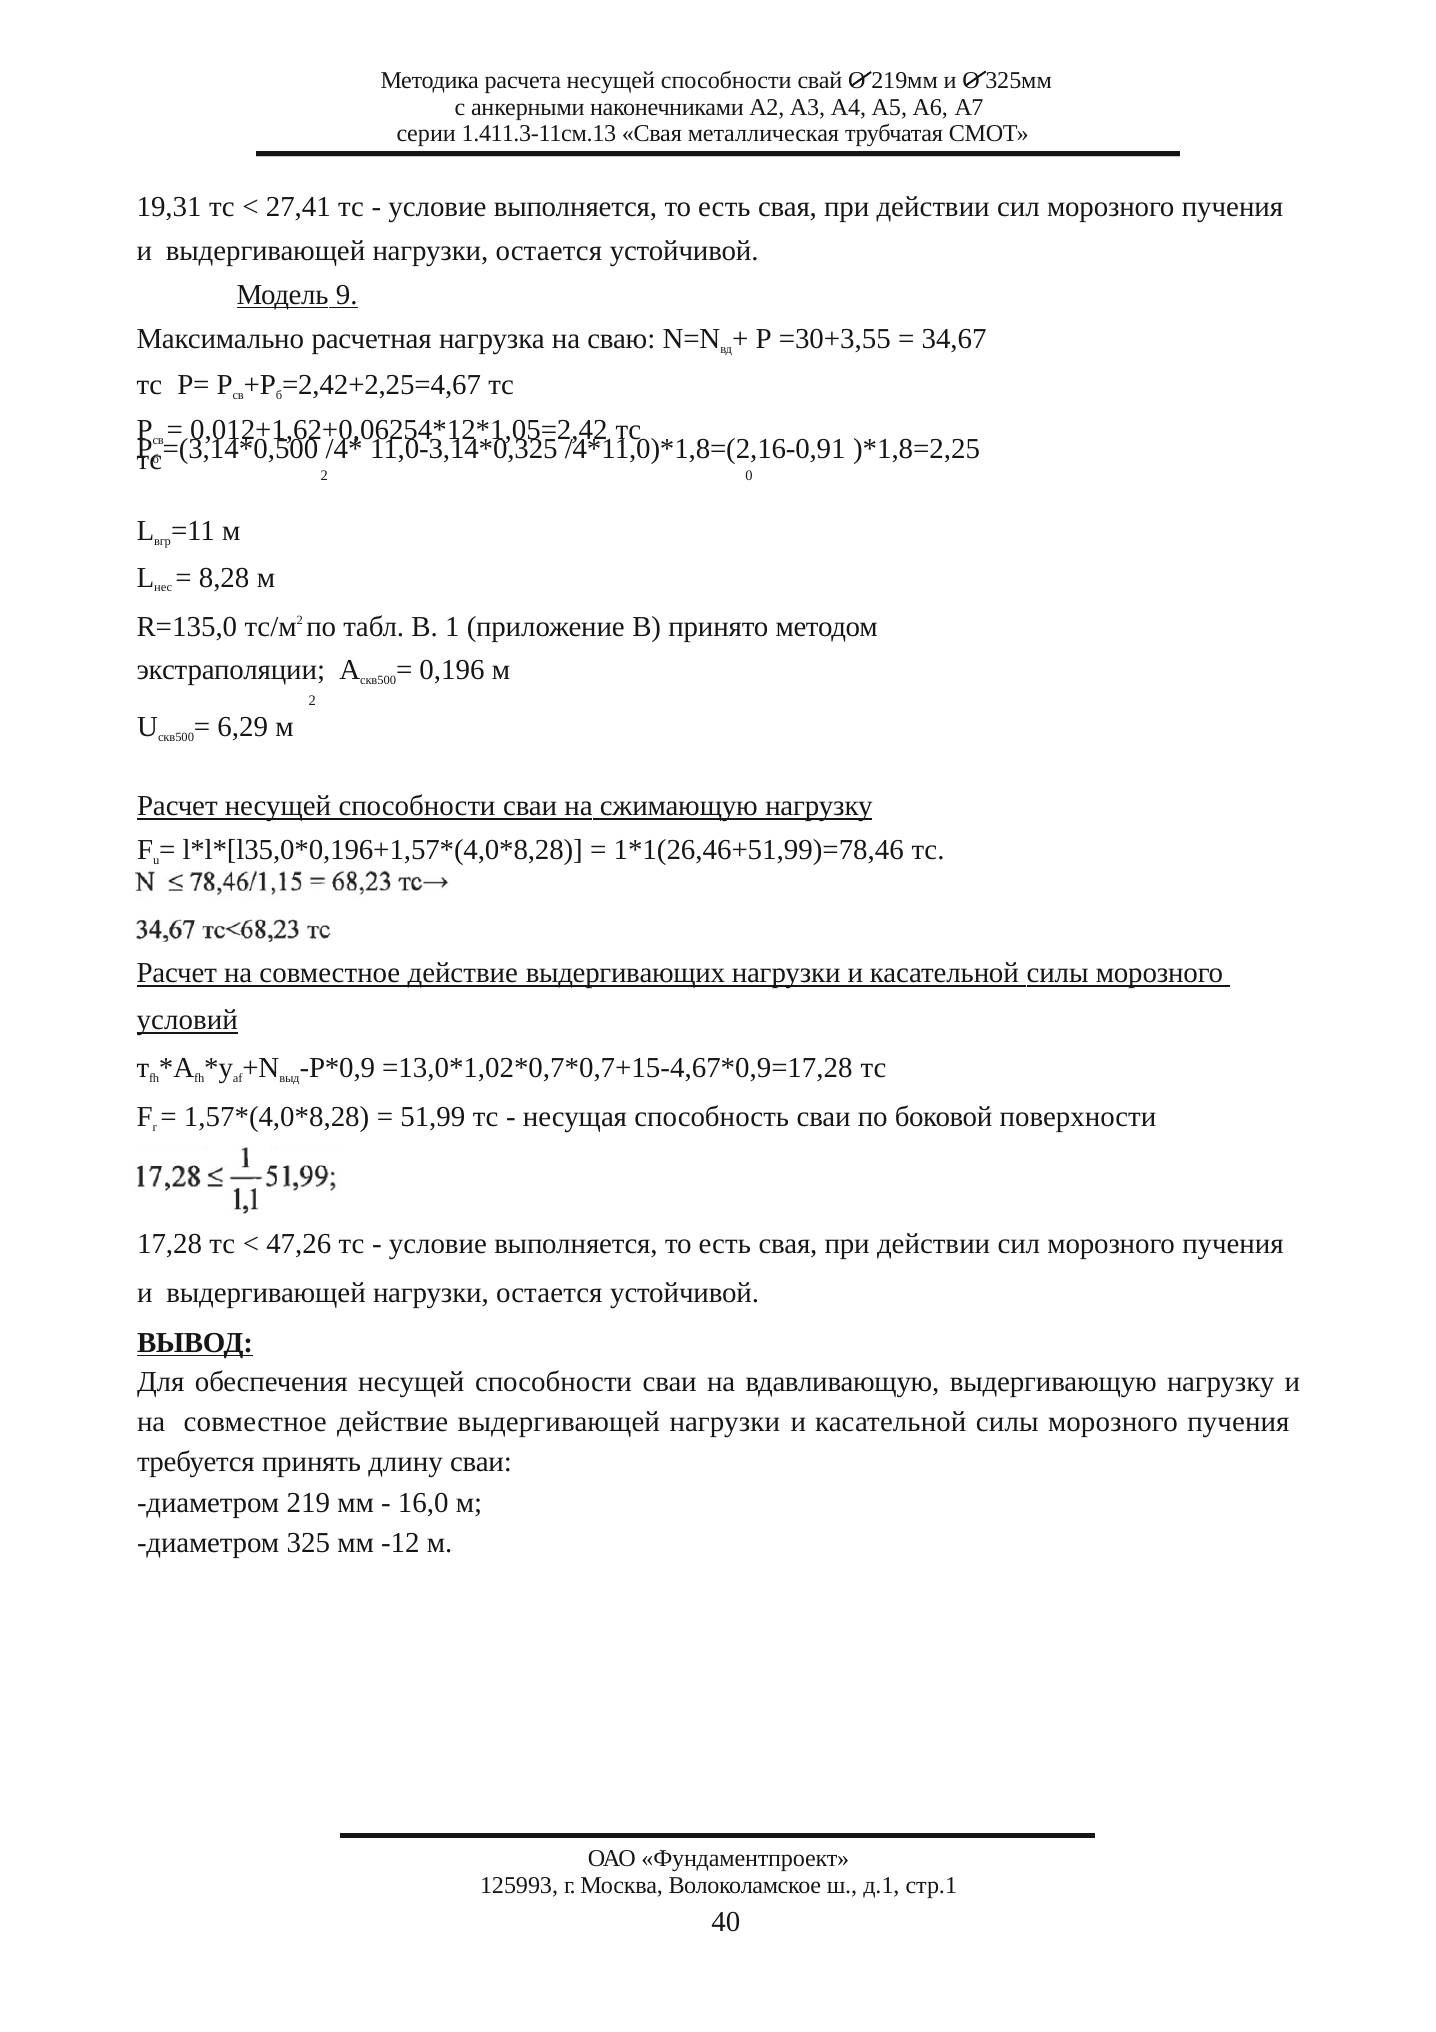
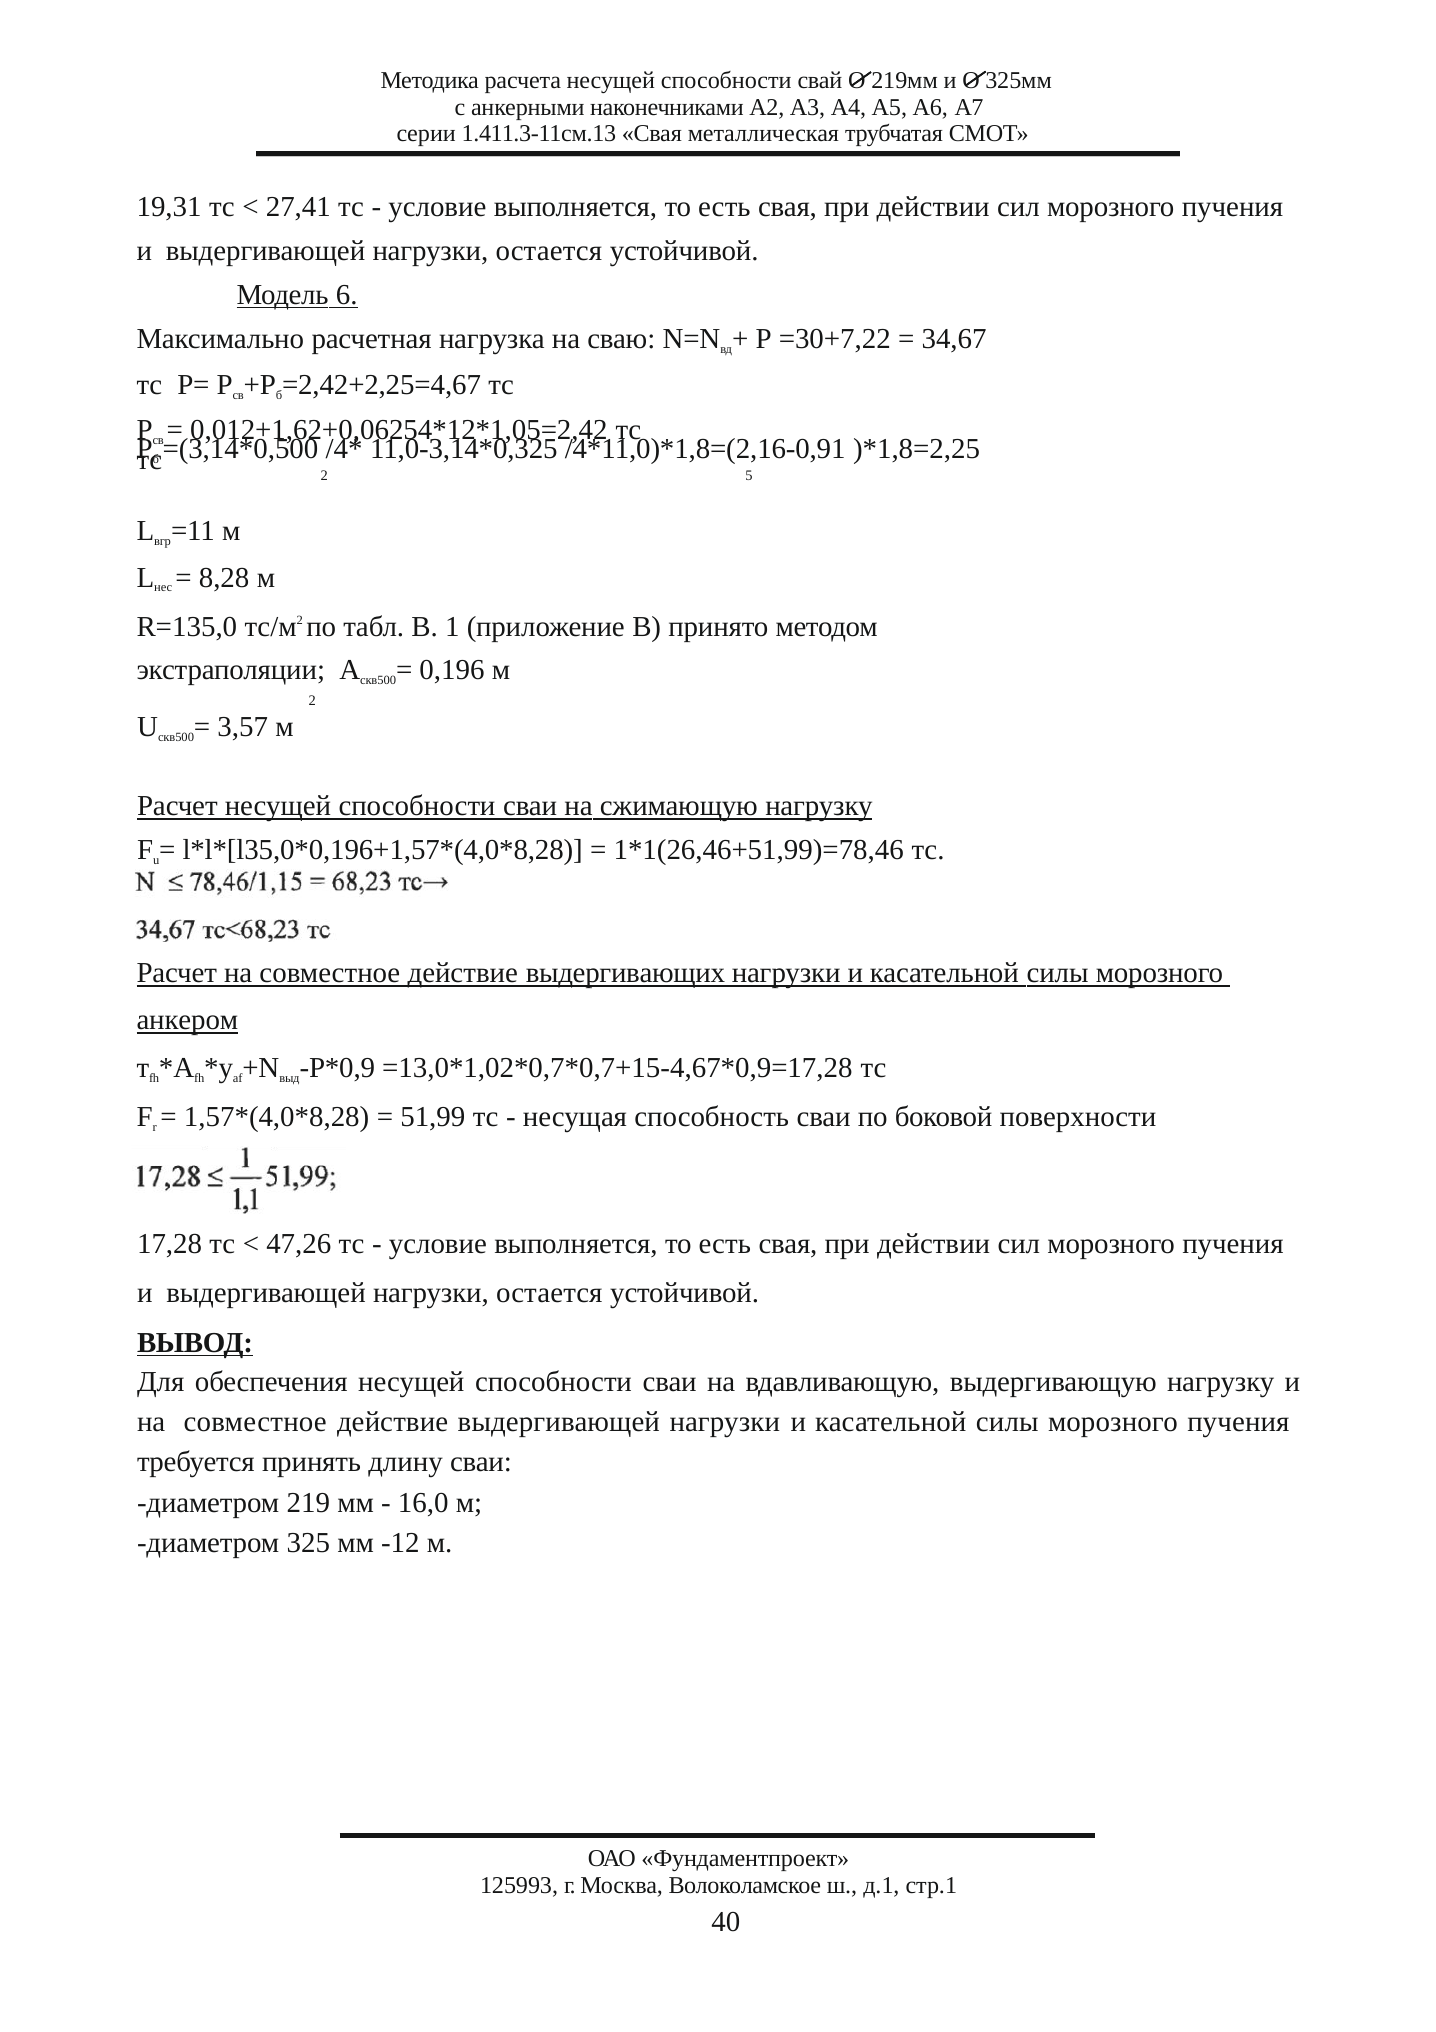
9: 9 -> 6 (347, 295)
=30+3,55: =30+3,55 -> =30+7,22 (835, 339)
0: 0 -> 5 (749, 476)
6,29: 6,29 -> 3,57 (243, 727)
условий: условий -> анкером (187, 1020)
